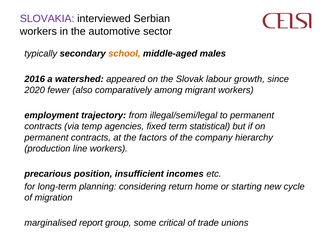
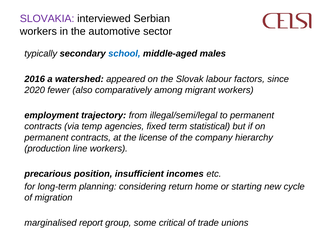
school colour: orange -> blue (124, 54)
growth: growth -> factors (249, 79)
factors: factors -> license (153, 138)
